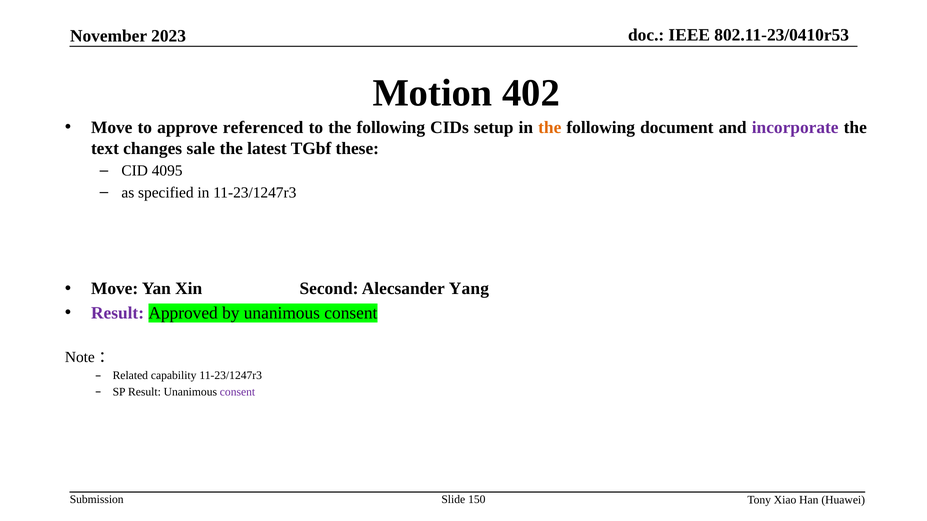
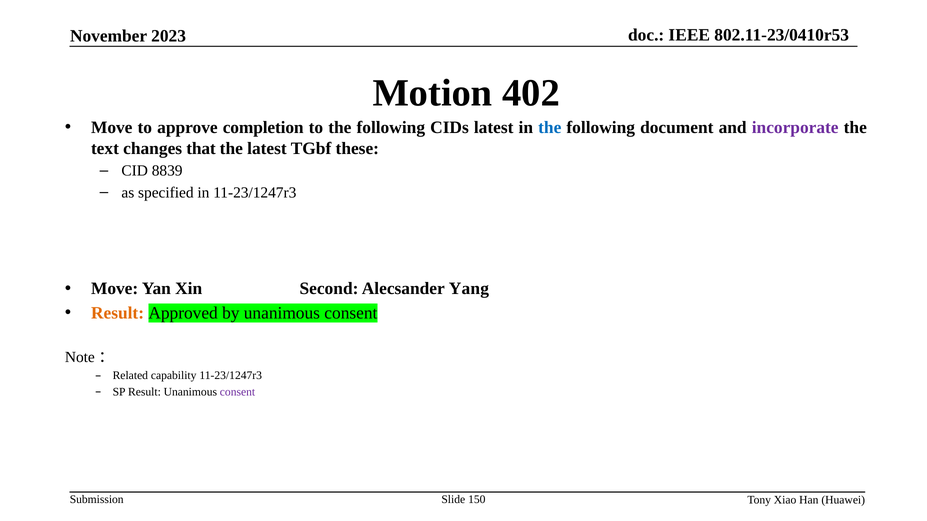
referenced: referenced -> completion (263, 128)
CIDs setup: setup -> latest (494, 128)
the colour: orange -> blue (550, 128)
sale: sale -> that (201, 148)
4095: 4095 -> 8839 (167, 171)
Result colour: purple -> orange (118, 313)
